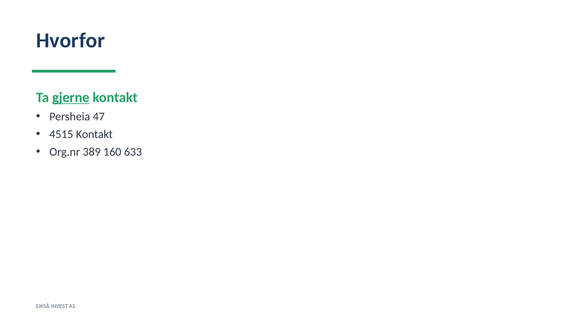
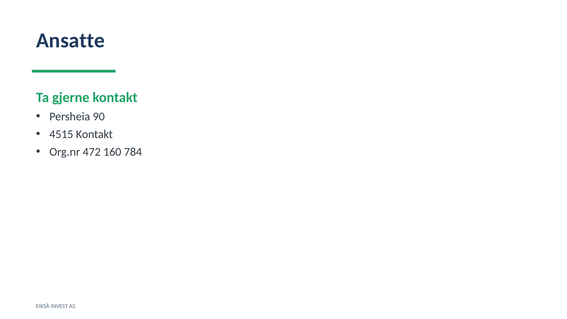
Hvorfor: Hvorfor -> Ansatte (71, 40)
gjerne underline: present -> none (71, 98)
47: 47 -> 90 (99, 117)
389: 389 -> 472 (92, 152)
633: 633 -> 784 (133, 152)
